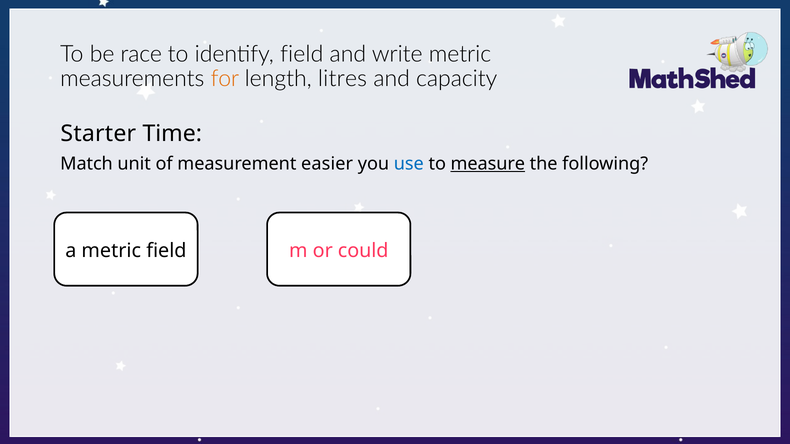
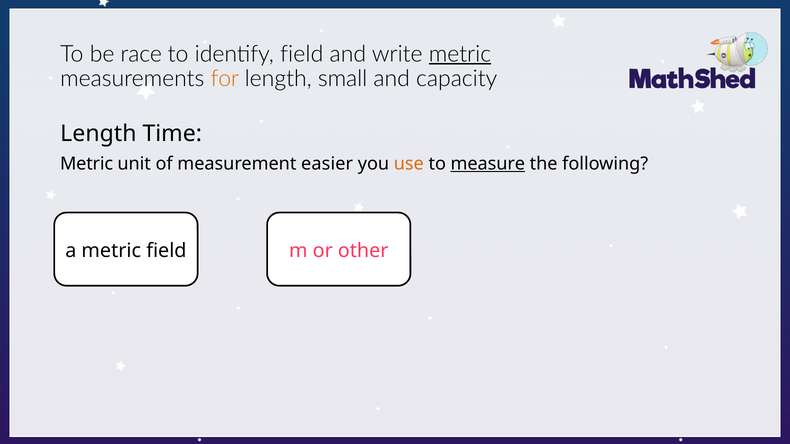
metric underline: none -> present (460, 54)
litres: litres -> small (343, 79)
Starter: Starter -> Length (98, 134)
Match: Match -> Metric (87, 164)
use colour: blue -> orange (409, 164)
could: could -> other (363, 251)
